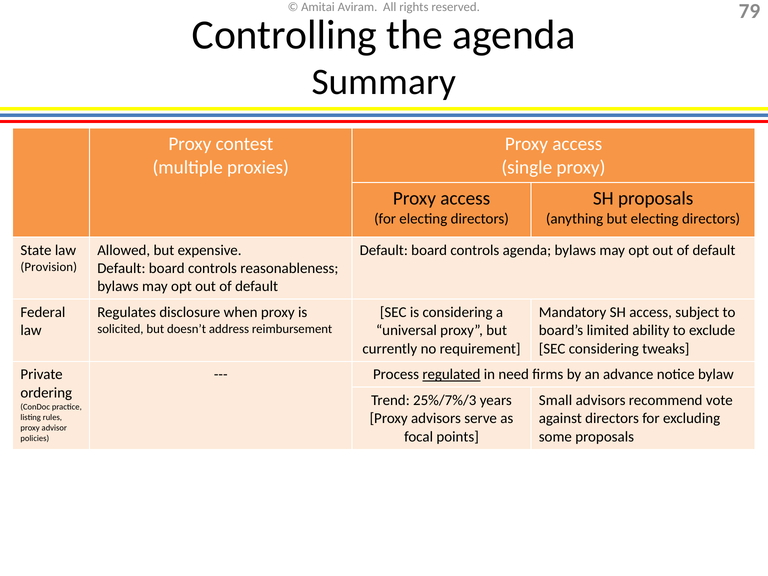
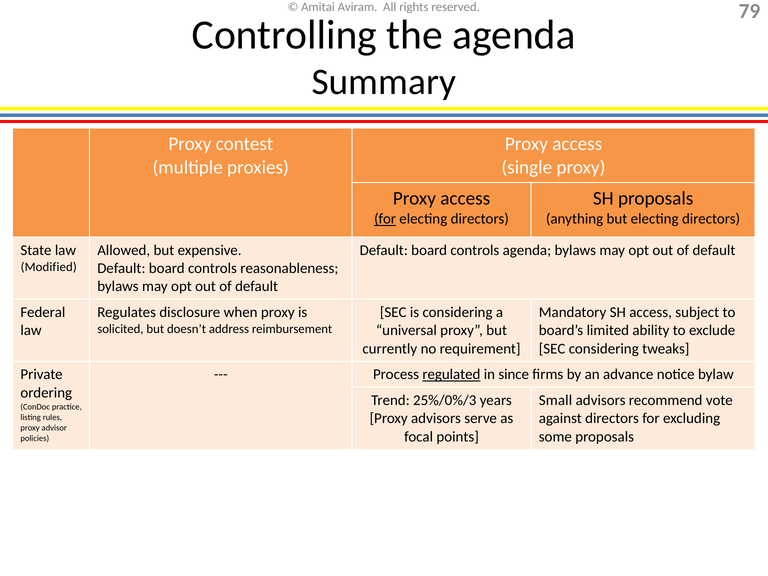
for underline: none -> present (385, 219)
Provision: Provision -> Modified (49, 267)
need: need -> since (514, 374)
25%/7%/3: 25%/7%/3 -> 25%/0%/3 (445, 400)
